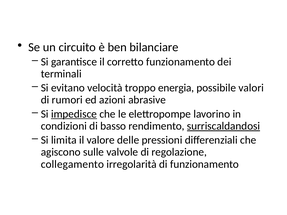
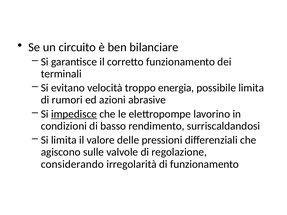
possibile valori: valori -> limita (251, 88)
surriscaldandosi underline: present -> none (223, 126)
collegamento: collegamento -> considerando (72, 164)
